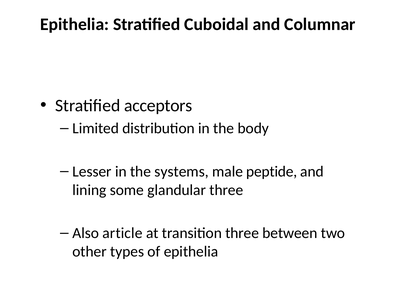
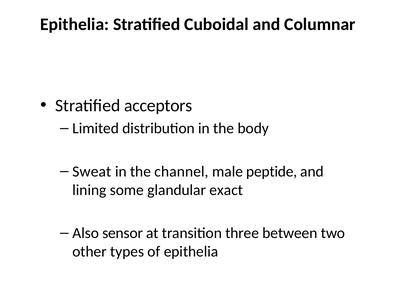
Lesser: Lesser -> Sweat (92, 171)
systems: systems -> channel (182, 171)
glandular three: three -> exact (226, 190)
article: article -> sensor (123, 233)
